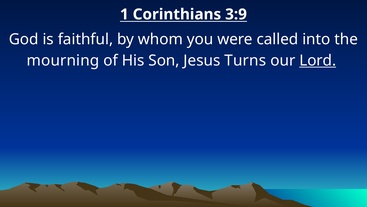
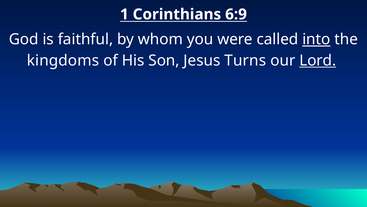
3:9: 3:9 -> 6:9 (236, 14)
into underline: none -> present (316, 39)
mourning: mourning -> kingdoms (63, 60)
